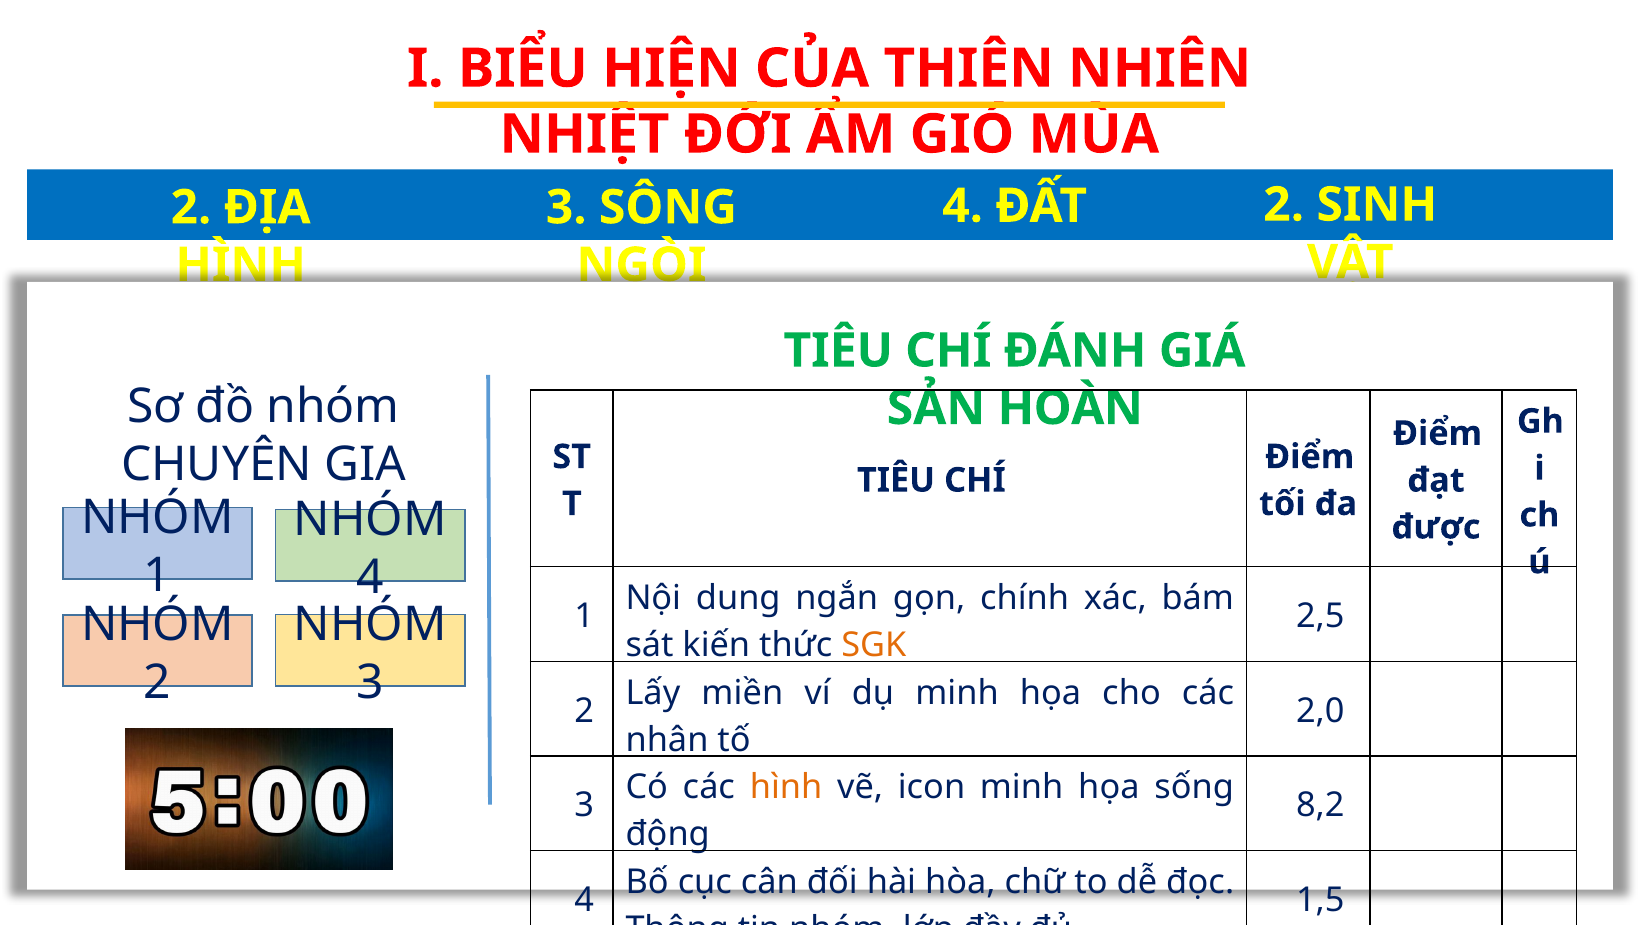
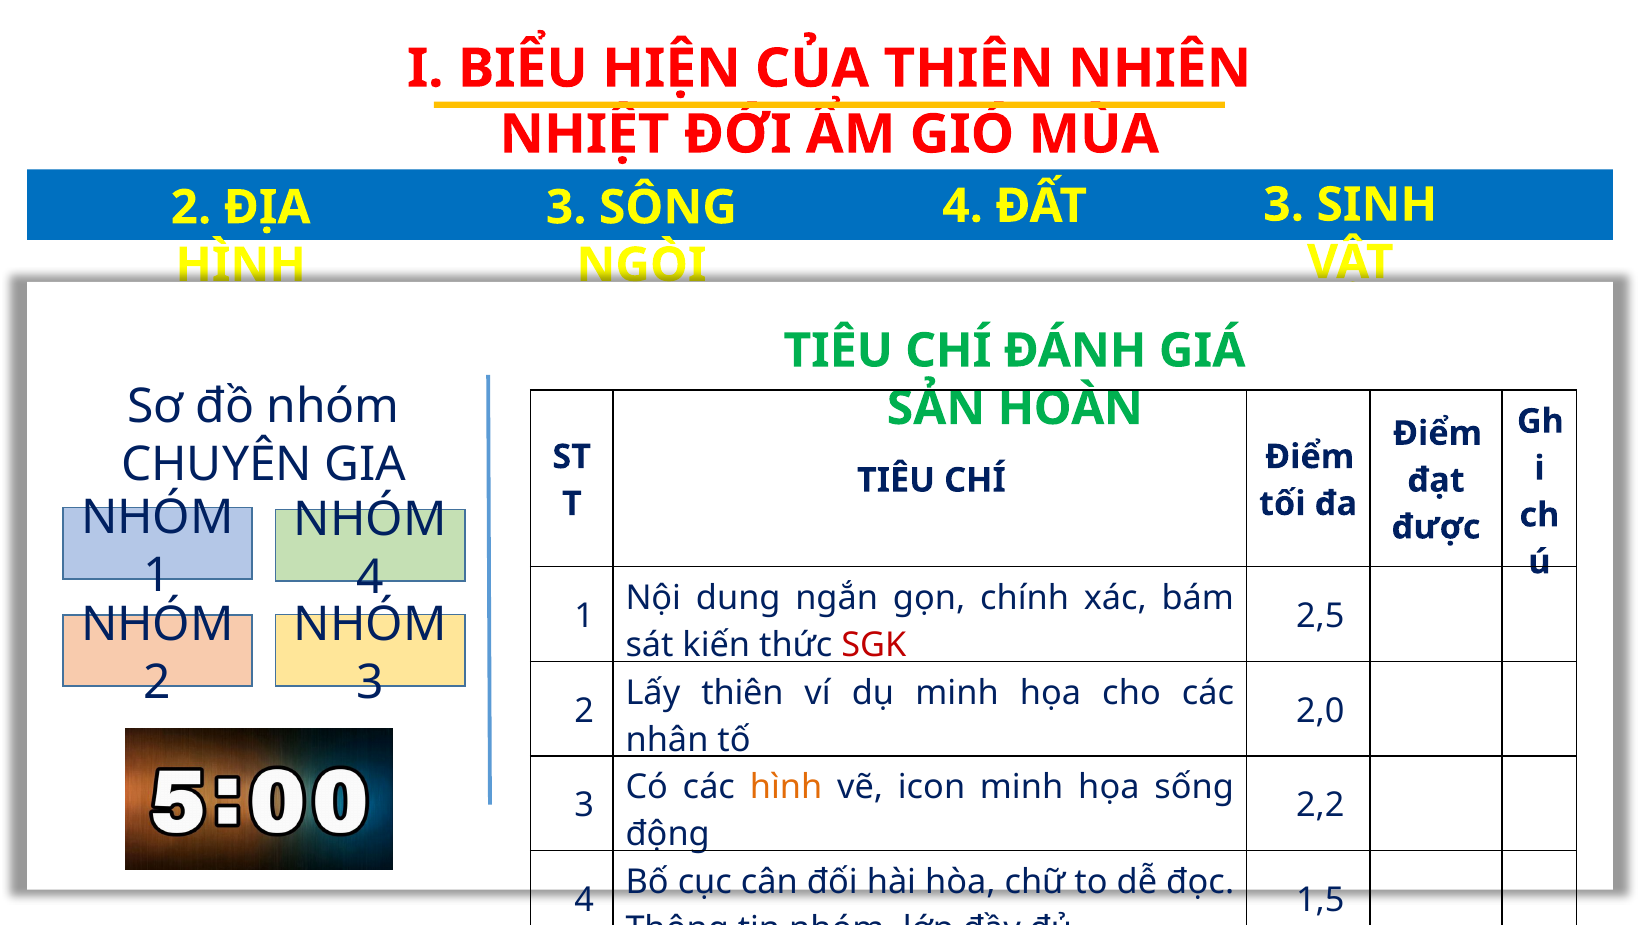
ĐẤT 2: 2 -> 3 (1284, 205)
SGK colour: orange -> red (874, 645)
Lấy miền: miền -> thiên (742, 693)
8,2: 8,2 -> 2,2 (1320, 806)
